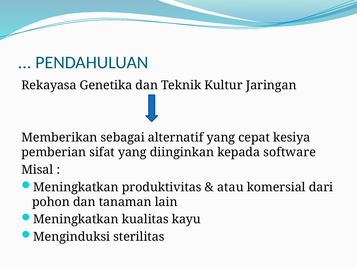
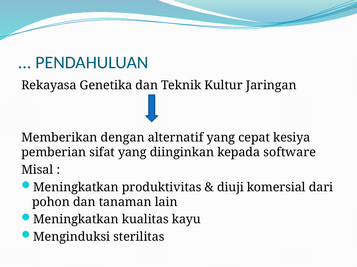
sebagai: sebagai -> dengan (123, 138)
atau: atau -> diuji (230, 188)
